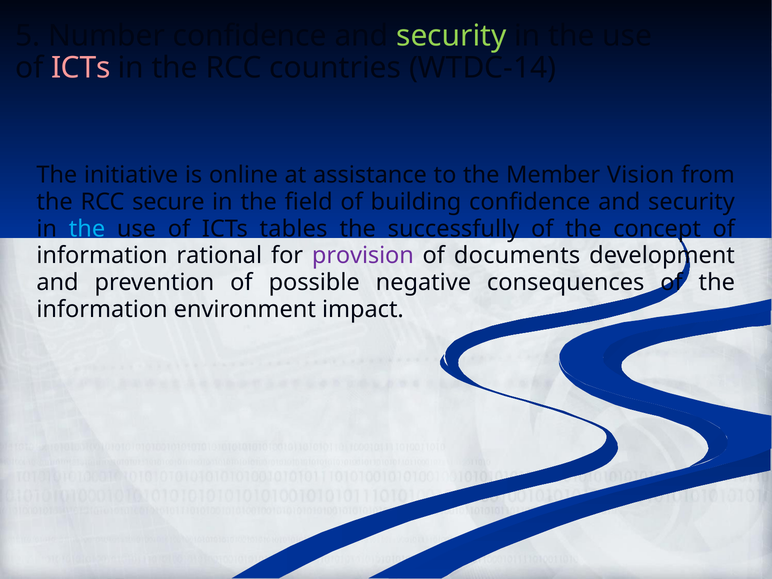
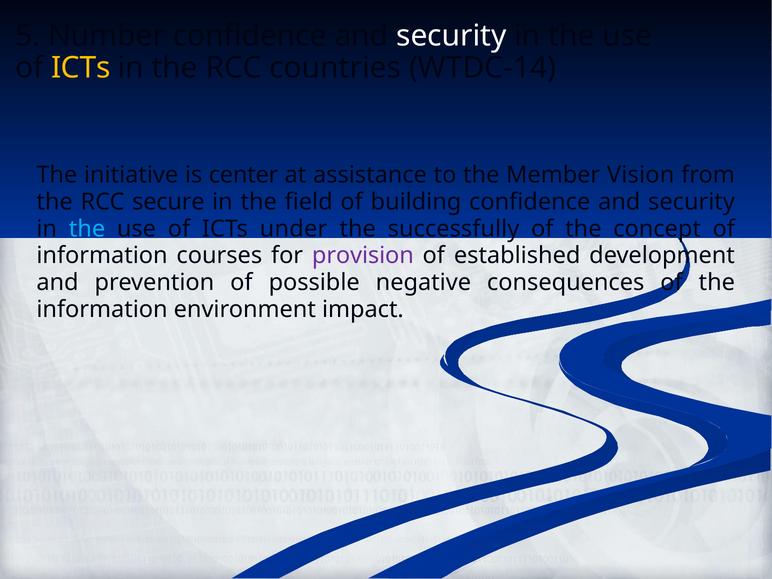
security colour: light green -> white (451, 36)
ICTs colour: pink -> yellow (81, 68)
online: online -> center (244, 175)
tables: tables -> under (294, 229)
rational: rational -> courses (219, 256)
documents: documents -> established (517, 256)
